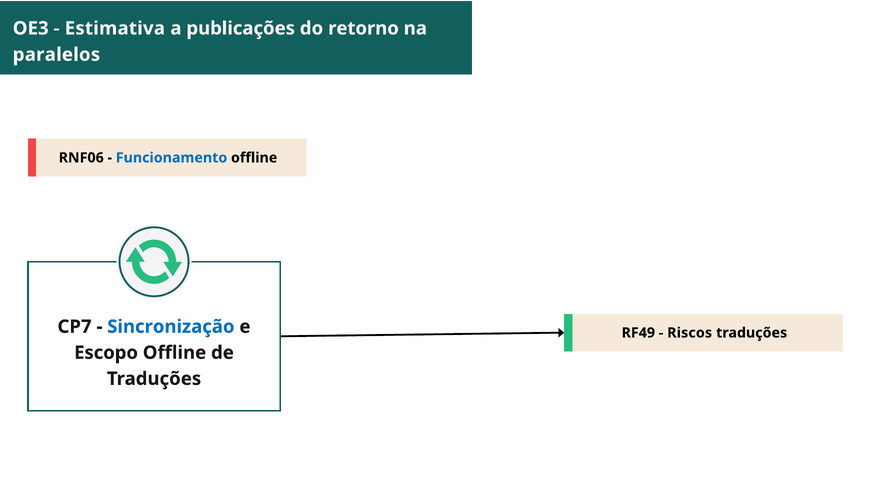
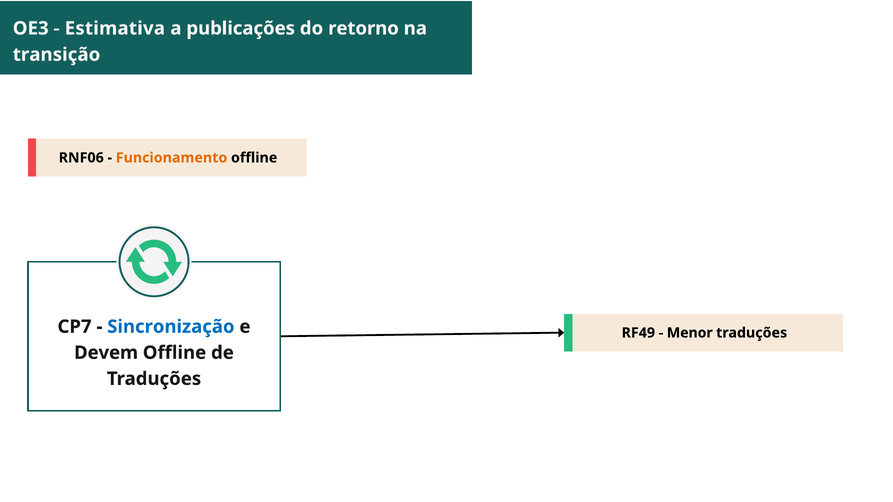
paralelos: paralelos -> transição (57, 55)
Funcionamento colour: blue -> orange (172, 158)
Riscos: Riscos -> Menor (690, 333)
Escopo: Escopo -> Devem (106, 353)
